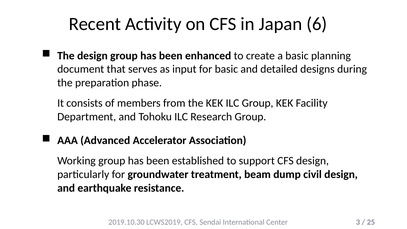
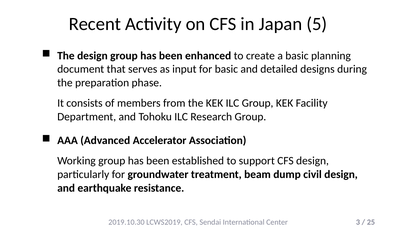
6: 6 -> 5 (317, 24)
